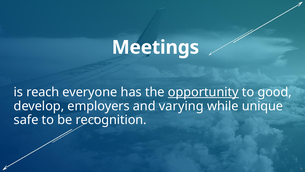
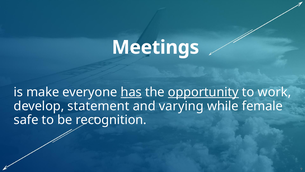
reach: reach -> make (43, 92)
has underline: none -> present (131, 92)
good: good -> work (275, 92)
employers: employers -> statement (98, 106)
unique: unique -> female (262, 106)
